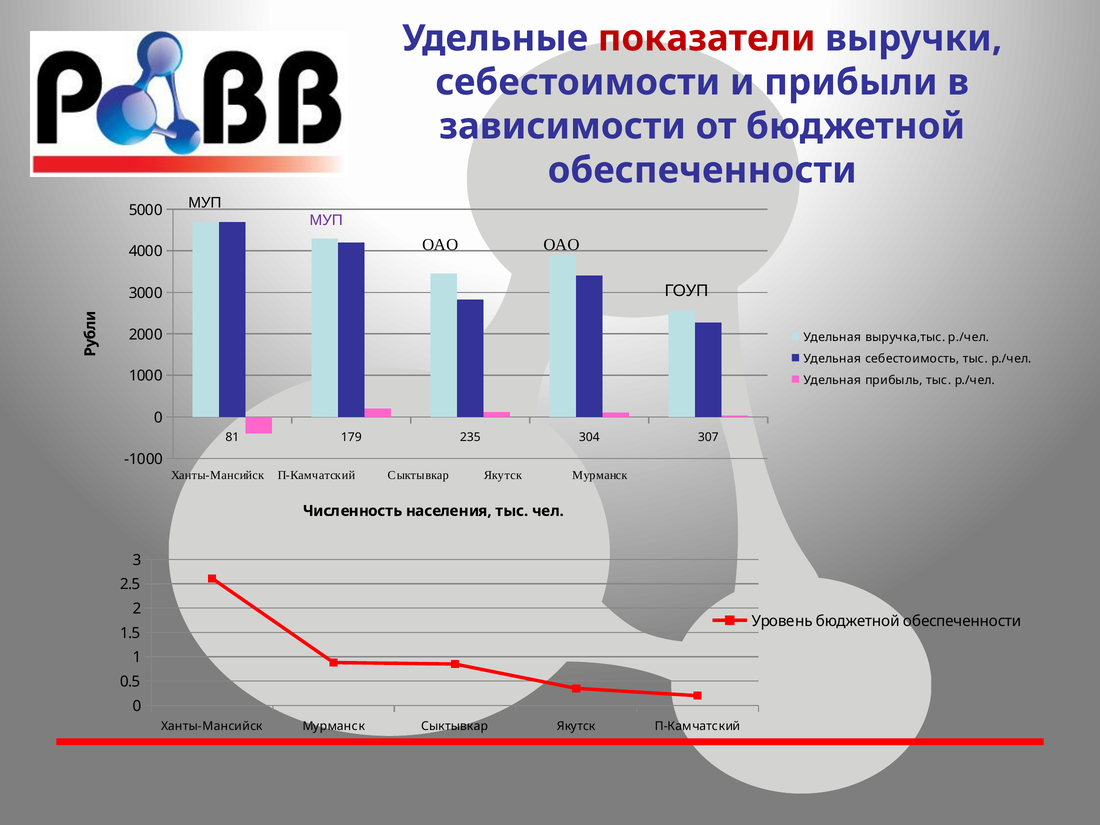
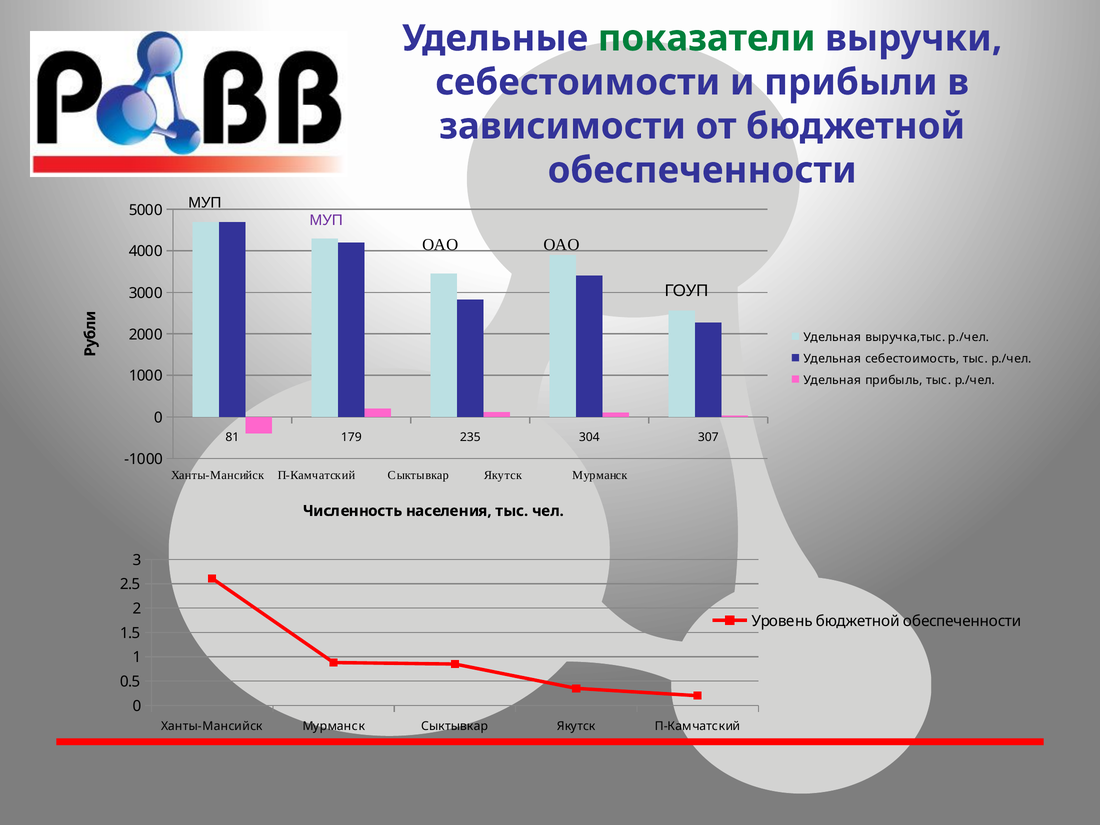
показатели colour: red -> green (707, 38)
